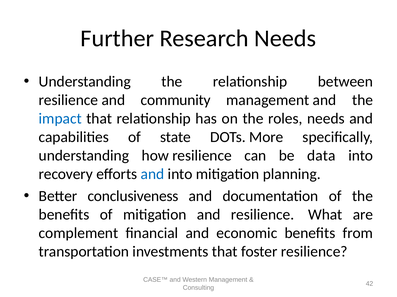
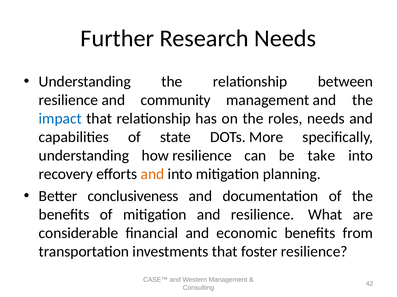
data: data -> take (321, 156)
and colour: blue -> orange (153, 174)
complement: complement -> considerable (79, 234)
